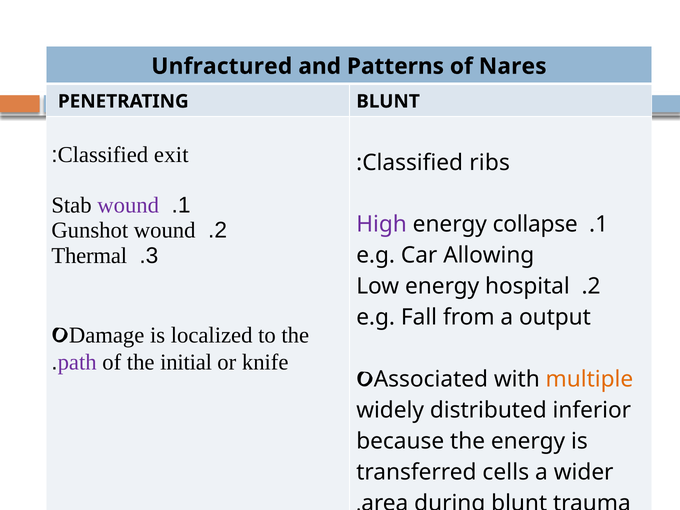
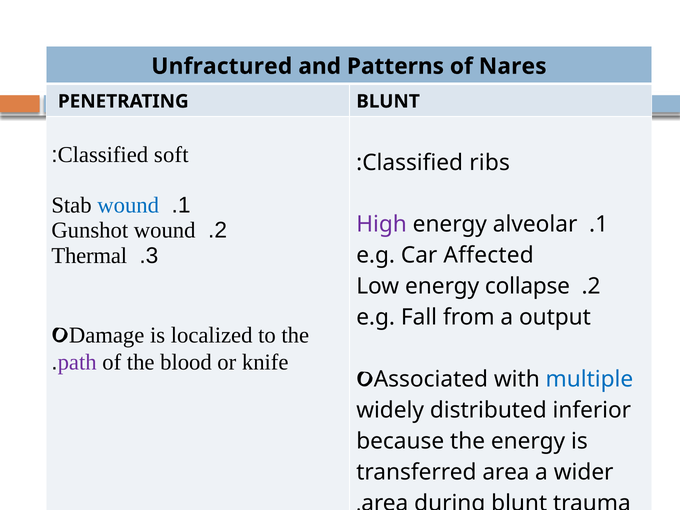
exit: exit -> soft (171, 155)
wound colour: purple -> blue (128, 205)
collapse: collapse -> alveolar (535, 224)
Allowing: Allowing -> Affected (489, 255)
hospital: hospital -> collapse (527, 286)
initial: initial -> blood (186, 362)
multiple colour: orange -> blue (589, 379)
transferred cells: cells -> area (506, 472)
